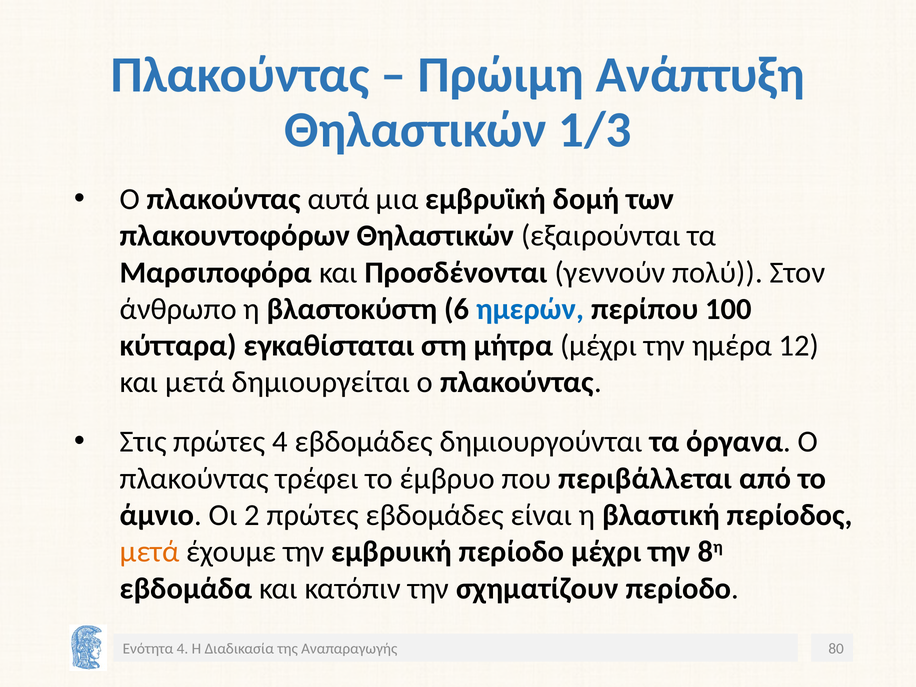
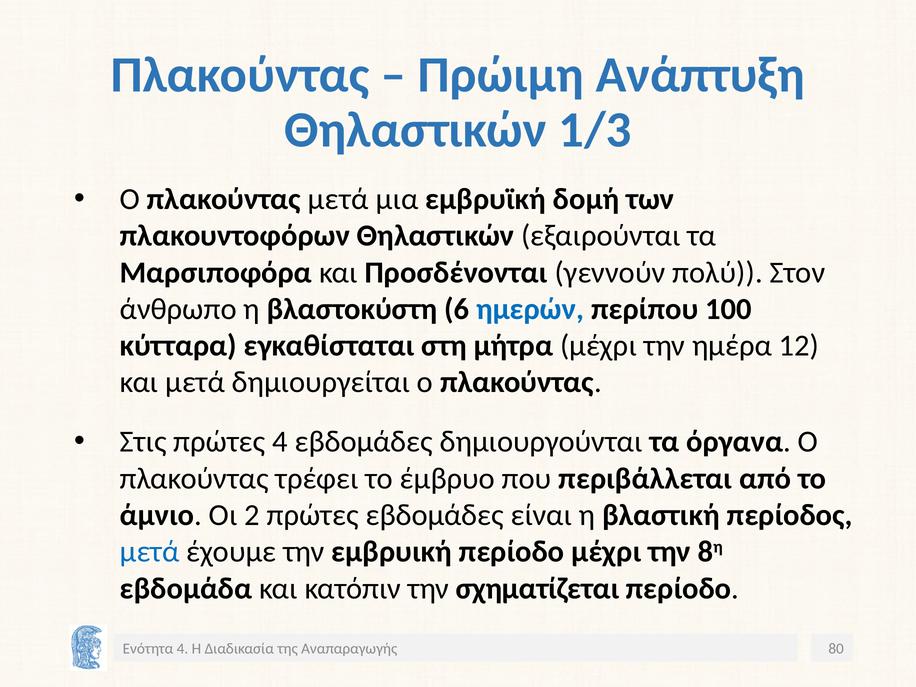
πλακούντας αυτά: αυτά -> μετά (338, 199)
μετά colour: orange -> blue (150, 552)
σχηματίζουν: σχηματίζουν -> σχηματίζεται (538, 588)
